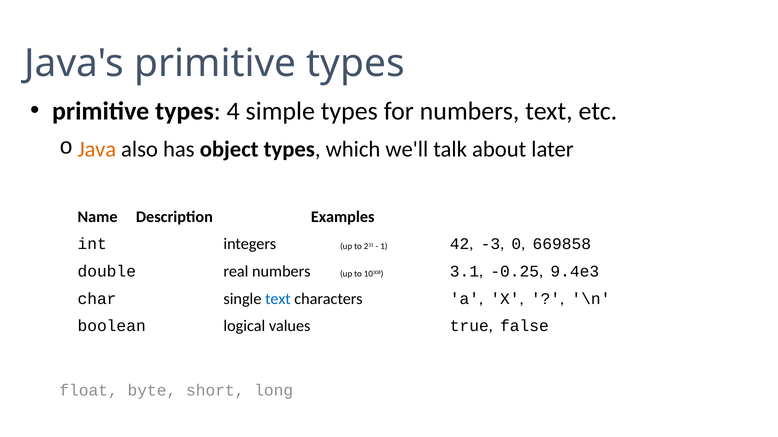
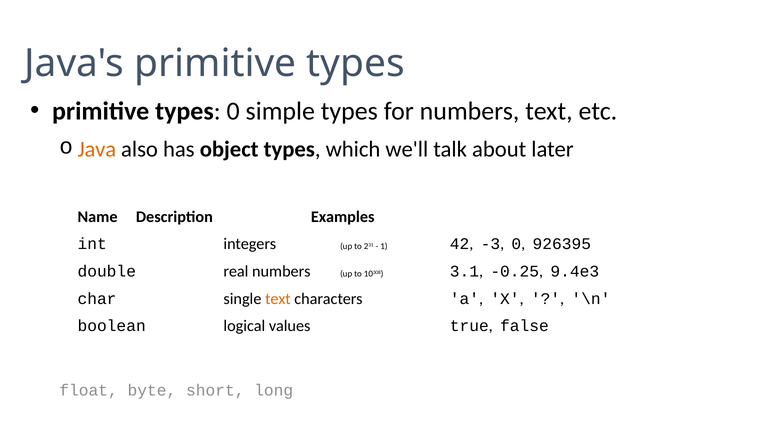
types 4: 4 -> 0 (233, 111)
669858: 669858 -> 926395 (562, 244)
text colour: blue -> orange (278, 299)
